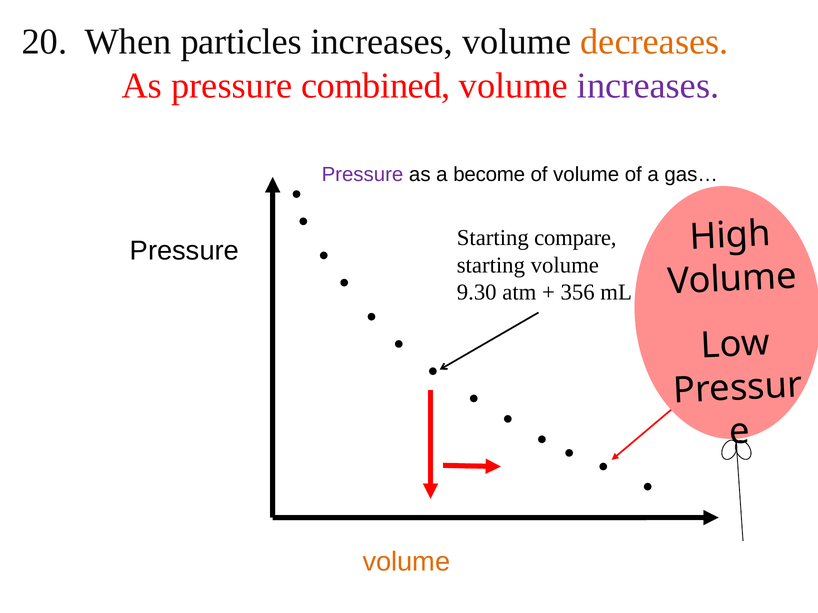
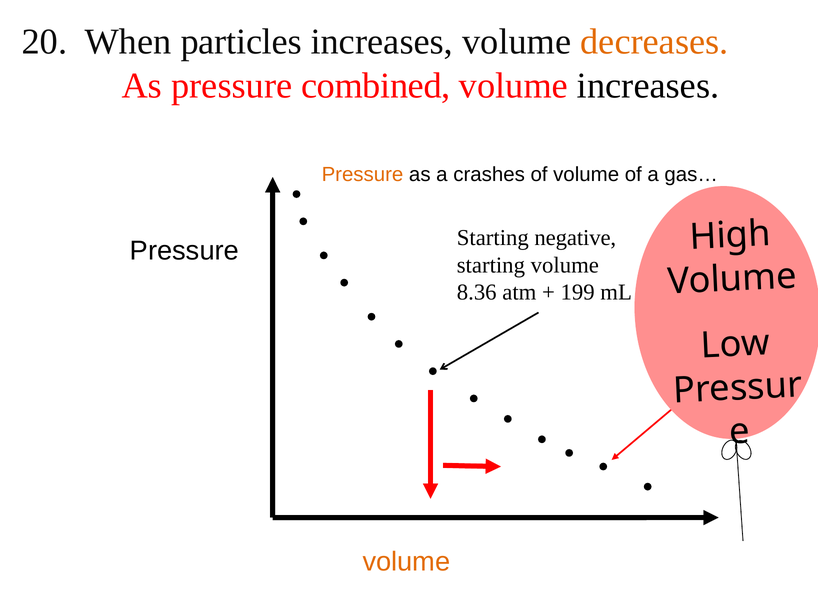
increases colour: purple -> black (648, 86)
Pressure colour: purple -> orange (362, 174)
become: become -> crashes (489, 174)
compare: compare -> negative (575, 238)
9.30: 9.30 -> 8.36 (477, 293)
356: 356 -> 199 (578, 293)
